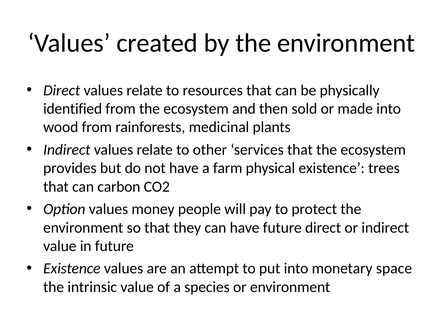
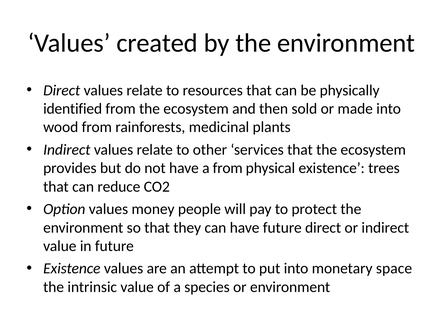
a farm: farm -> from (228, 168)
carbon: carbon -> reduce (119, 186)
